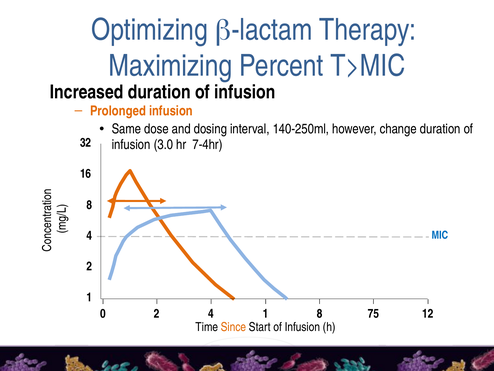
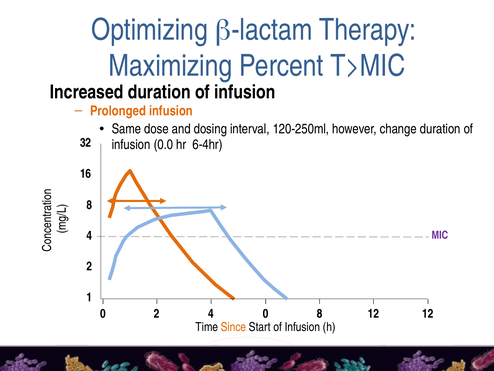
140-250ml: 140-250ml -> 120-250ml (301, 129)
3.0: 3.0 -> 0.0 (163, 144)
7-4hr: 7-4hr -> 6-4hr (207, 144)
MIC colour: blue -> purple (440, 235)
0 1: 1 -> 0 (266, 313)
8 75: 75 -> 12 (373, 313)
